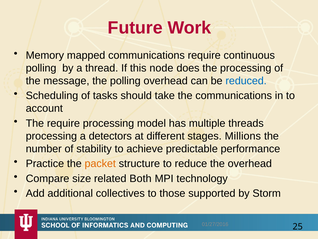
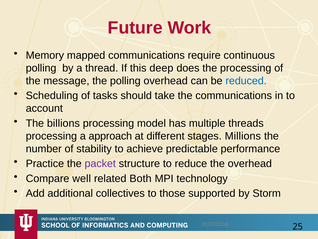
node: node -> deep (161, 68)
The require: require -> billions (63, 123)
detectors: detectors -> approach (110, 136)
packet colour: orange -> purple (100, 163)
size: size -> well (82, 178)
